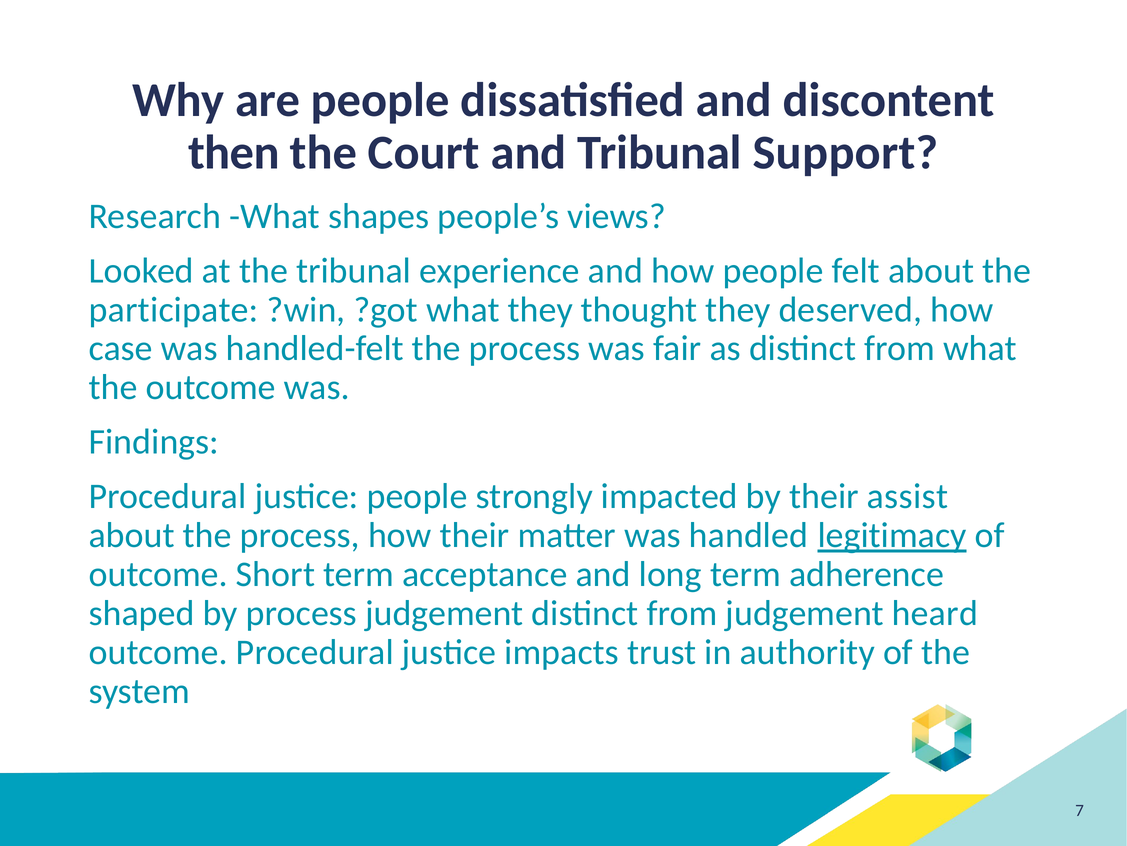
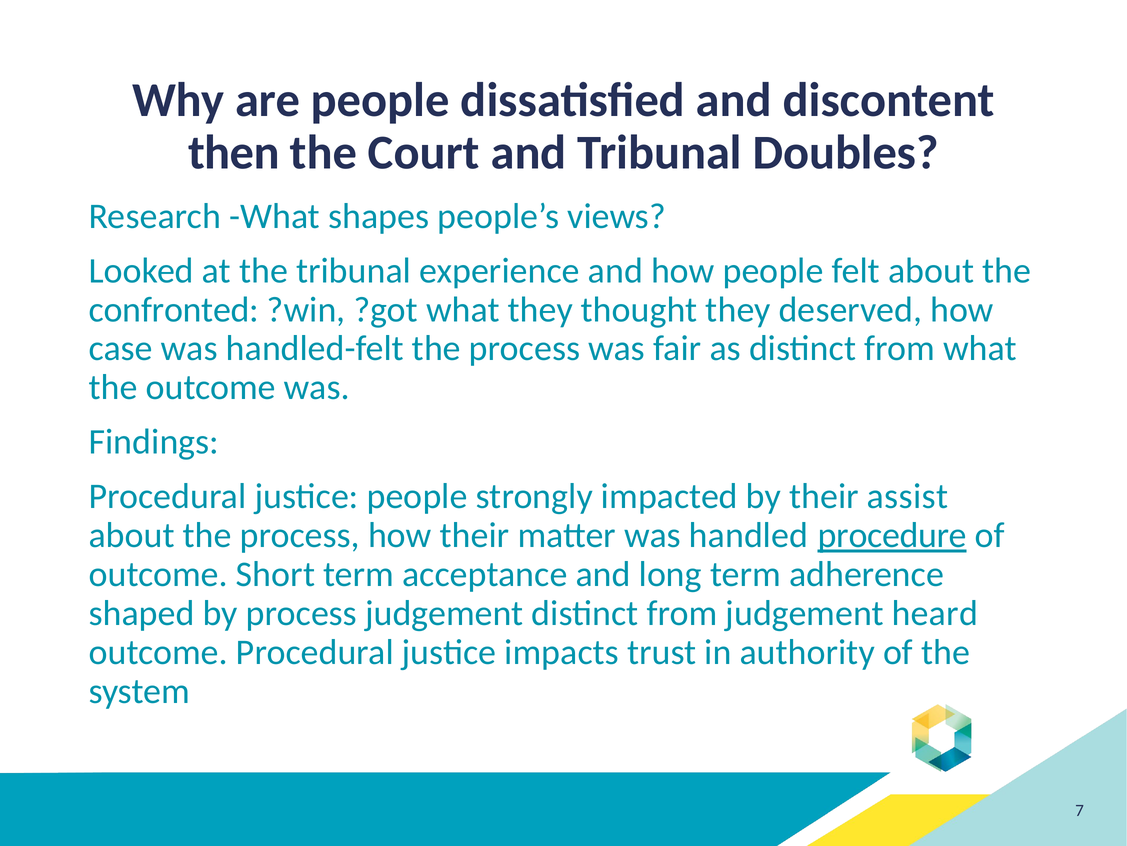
Support: Support -> Doubles (846, 153)
participate: participate -> confronted (174, 309)
legitimacy: legitimacy -> procedure (892, 535)
